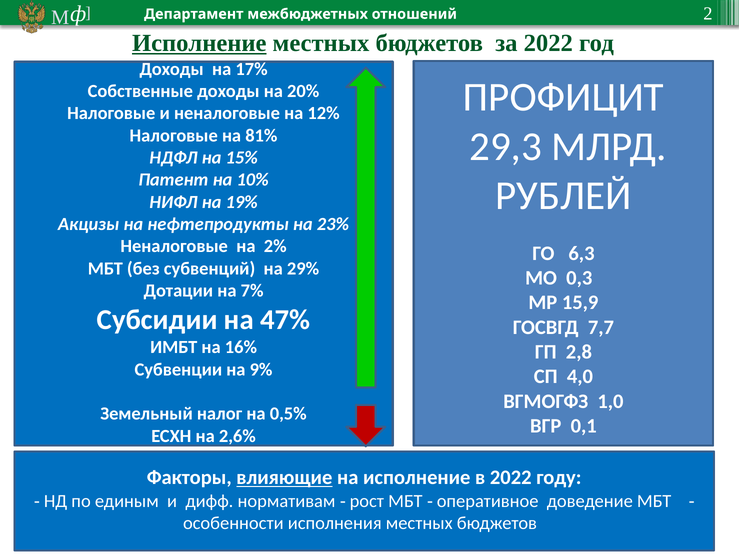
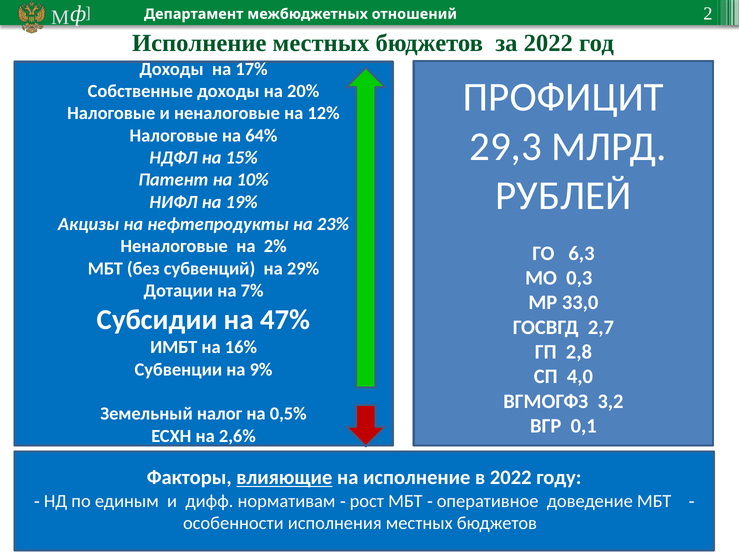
Исполнение underline: present -> none (199, 43)
81%: 81% -> 64% (261, 136)
15,9: 15,9 -> 33,0 (580, 303)
7,7: 7,7 -> 2,7 (601, 327)
1,0: 1,0 -> 3,2 (610, 401)
